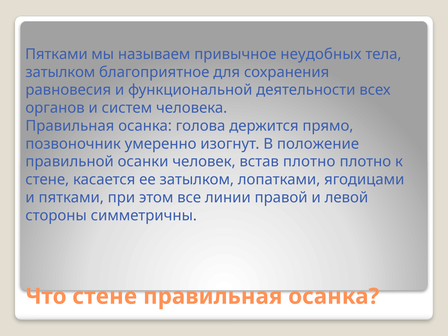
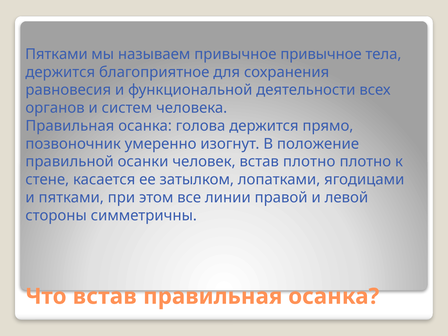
привычное неудобных: неудобных -> привычное (321, 54)
затылком: затылком -> держится (60, 72)
Что стене: стене -> встав (105, 296)
